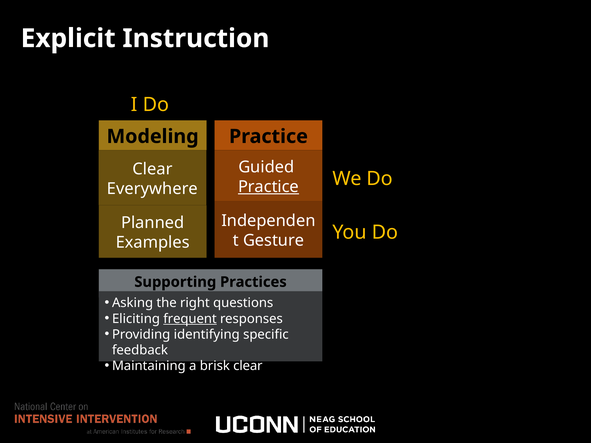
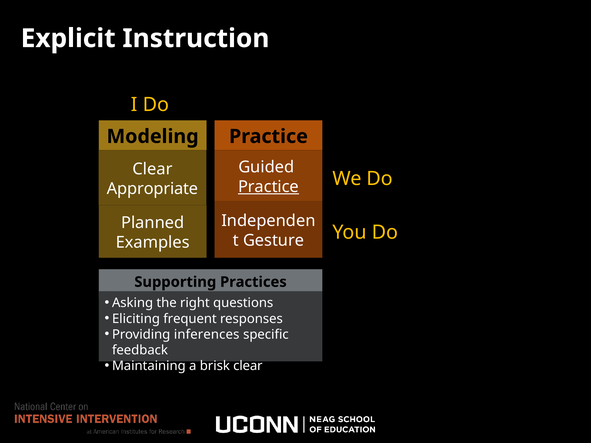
Everywhere: Everywhere -> Appropriate (153, 189)
frequent underline: present -> none (190, 319)
identifying: identifying -> inferences (207, 335)
